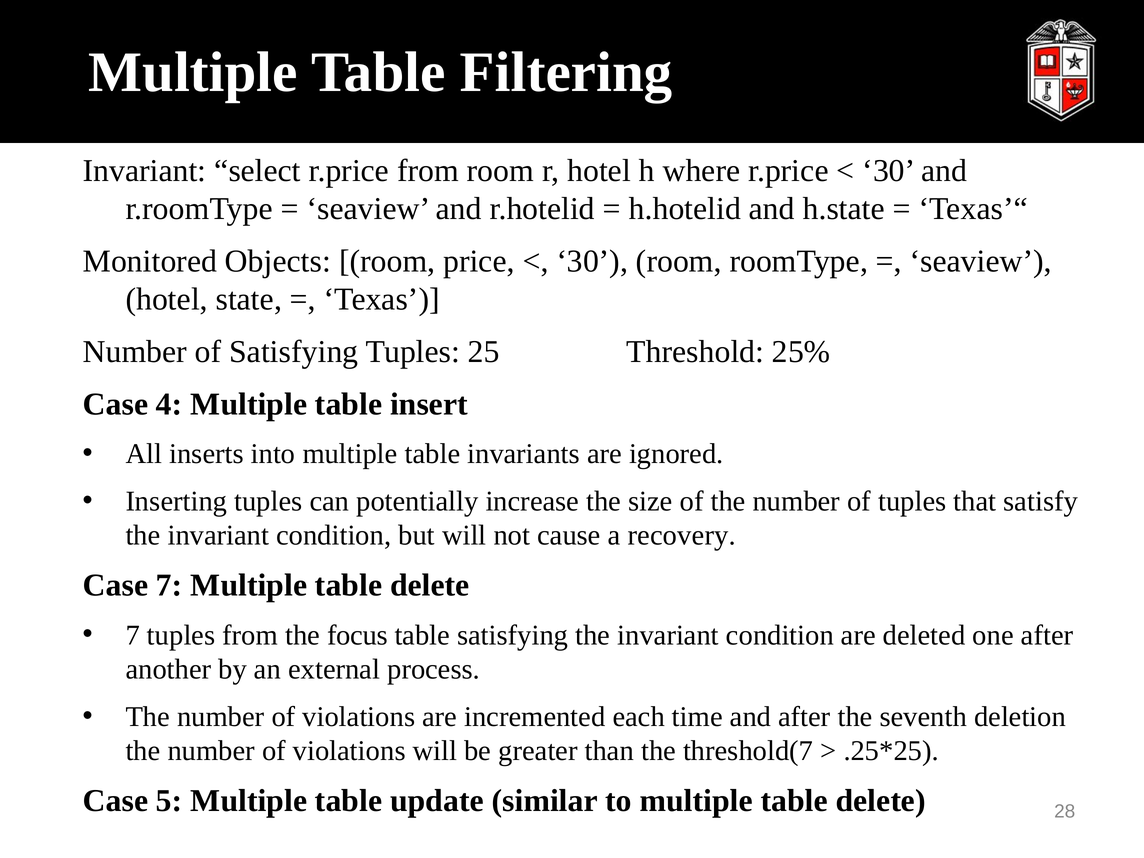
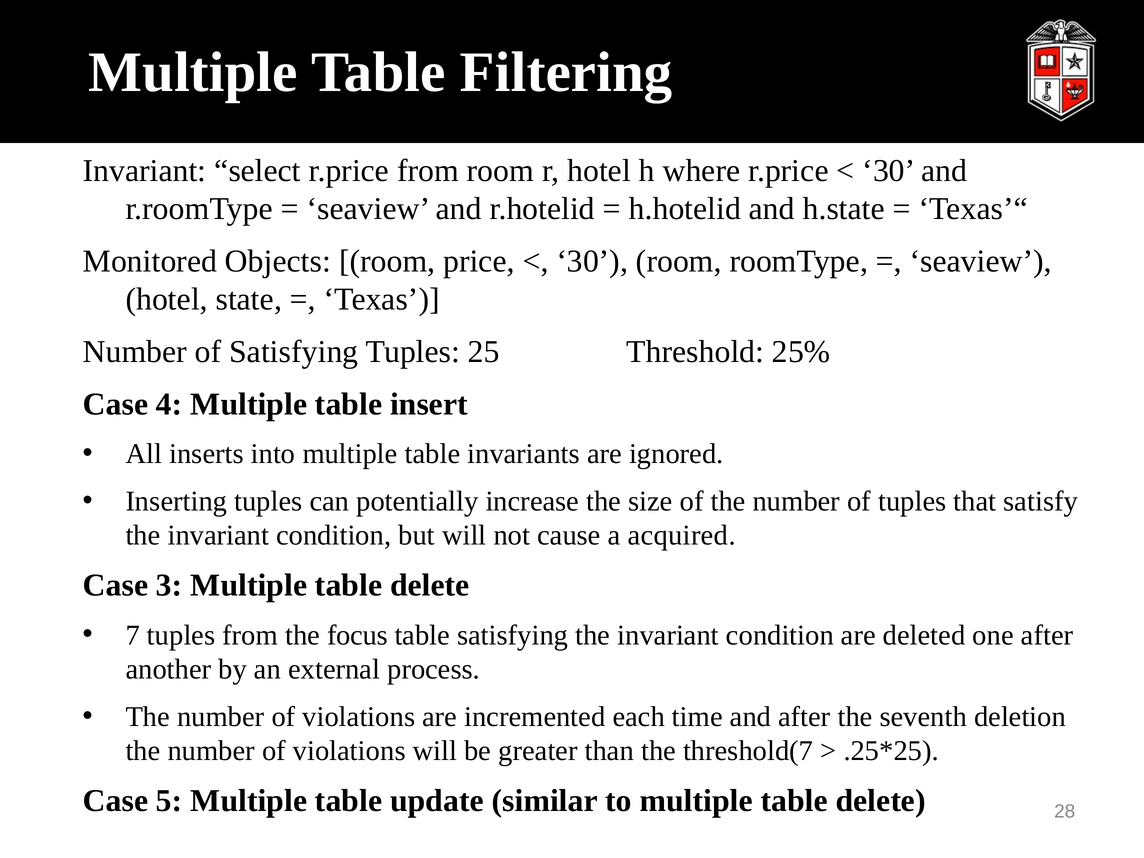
recovery: recovery -> acquired (682, 535)
Case 7: 7 -> 3 (169, 585)
